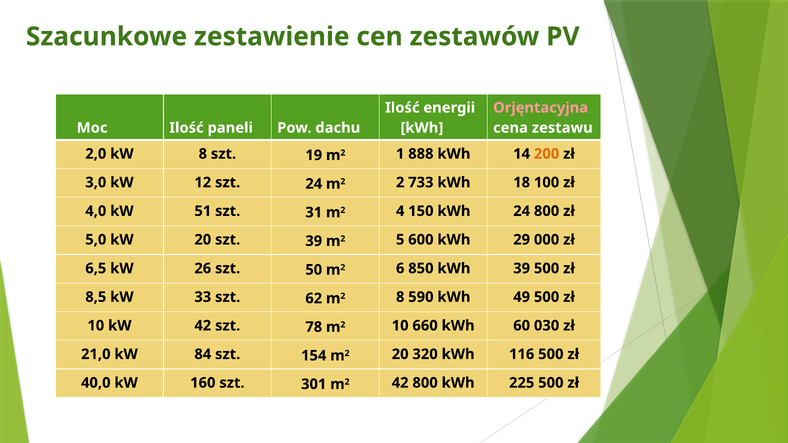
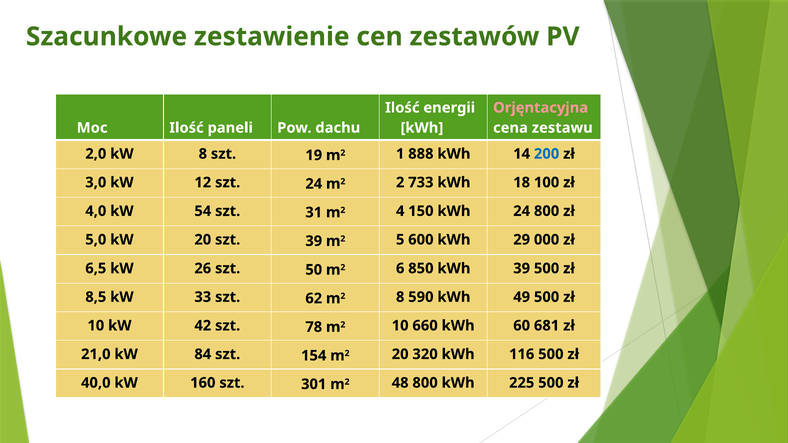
200 colour: orange -> blue (547, 154)
51: 51 -> 54 (203, 211)
030: 030 -> 681 (547, 326)
m2 42: 42 -> 48 (400, 383)
